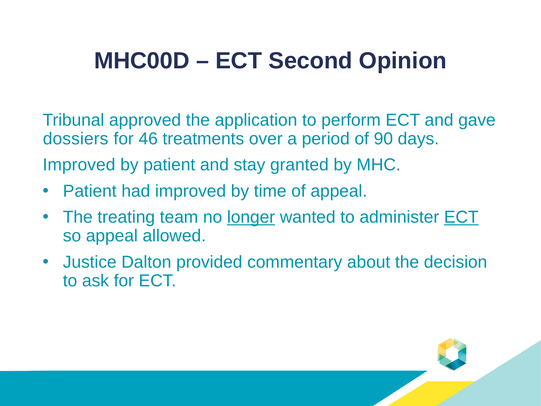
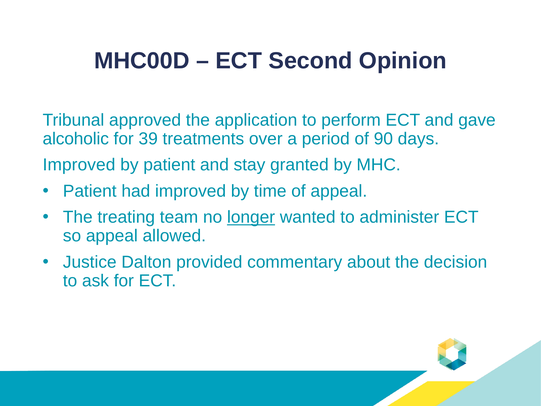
dossiers: dossiers -> alcoholic (76, 139)
46: 46 -> 39 (148, 139)
ECT underline: present -> none (461, 217)
